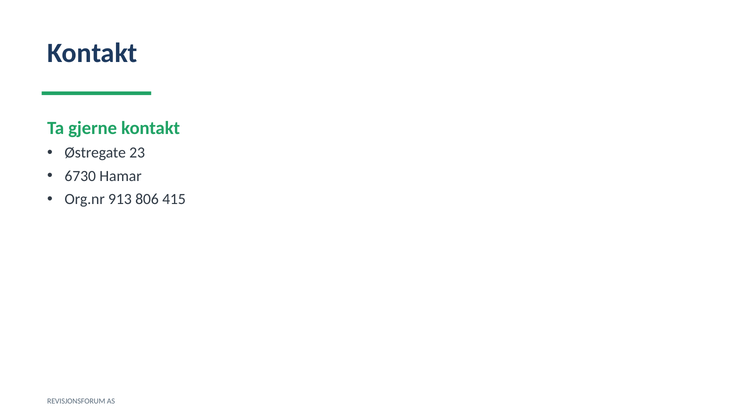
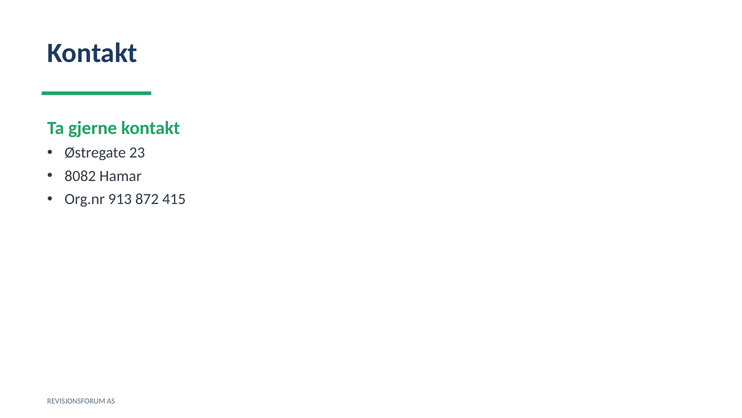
6730: 6730 -> 8082 (80, 176)
806: 806 -> 872 (147, 199)
